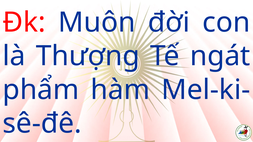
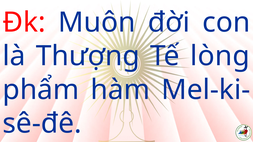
ngát: ngát -> lòng (220, 56)
